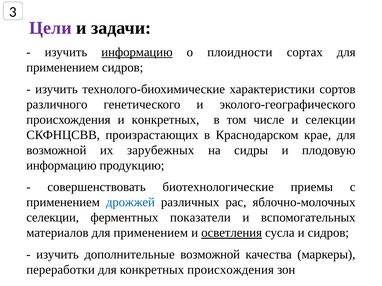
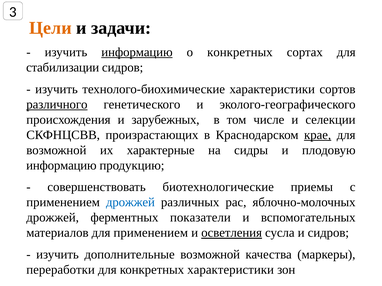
Цели colour: purple -> orange (50, 28)
о плоидности: плоидности -> конкретных (240, 52)
применением: применением -> стабилизации (63, 68)
различного underline: none -> present (57, 105)
и конкретных: конкретных -> зарубежных (166, 120)
крае underline: none -> present (318, 135)
зарубежных: зарубежных -> характерные (161, 150)
селекции: селекции -> дрожжей (53, 218)
конкретных происхождения: происхождения -> характеристики (231, 270)
